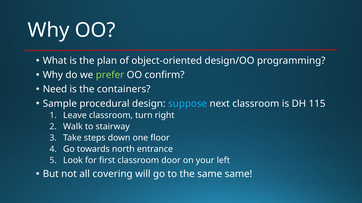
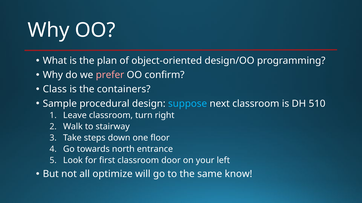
prefer colour: light green -> pink (110, 75)
Need: Need -> Class (55, 90)
115: 115 -> 510 (317, 104)
covering: covering -> optimize (113, 174)
same same: same -> know (239, 174)
